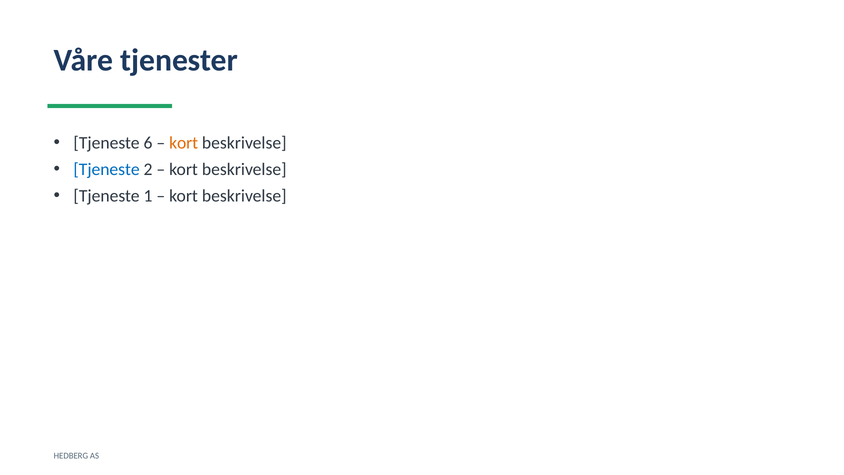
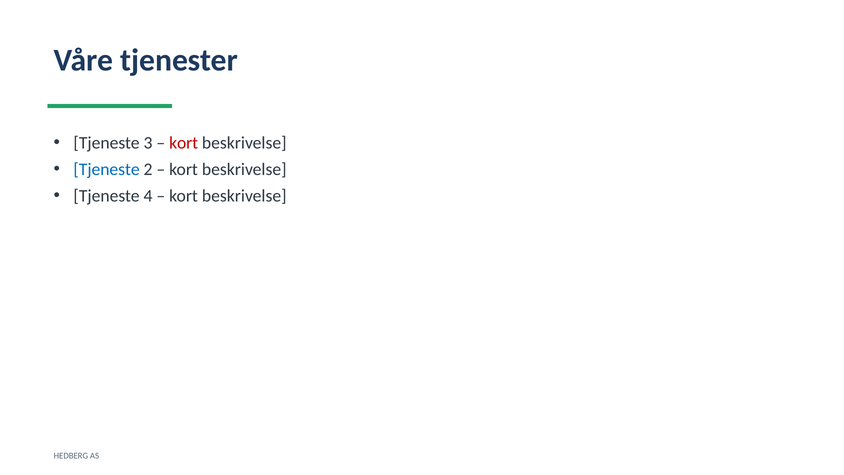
6: 6 -> 3 (148, 143)
kort colour: orange -> red (184, 143)
1: 1 -> 4 (148, 196)
